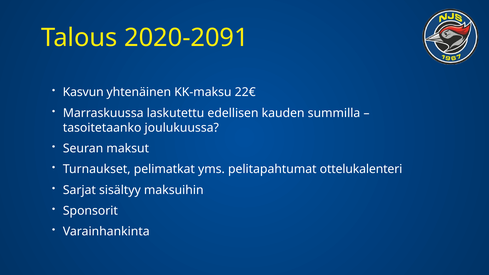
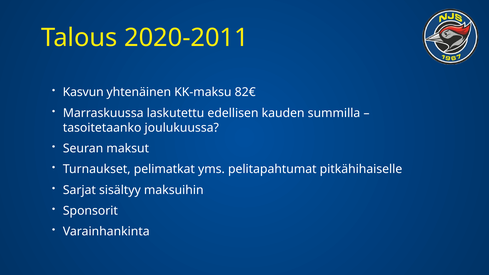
2020-2091: 2020-2091 -> 2020-2011 (186, 38)
22€: 22€ -> 82€ (245, 92)
ottelukalenteri: ottelukalenteri -> pitkähihaiselle (361, 169)
